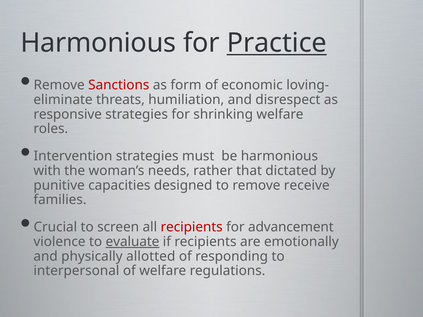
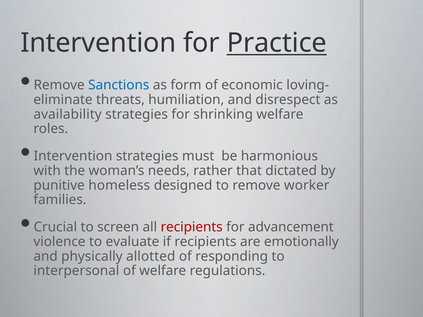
Harmonious: Harmonious -> Intervention (98, 43)
Sanctions colour: red -> blue (119, 85)
responsive: responsive -> availability (68, 114)
capacities: capacities -> homeless (119, 185)
receive: receive -> worker (307, 185)
evaluate underline: present -> none (132, 242)
